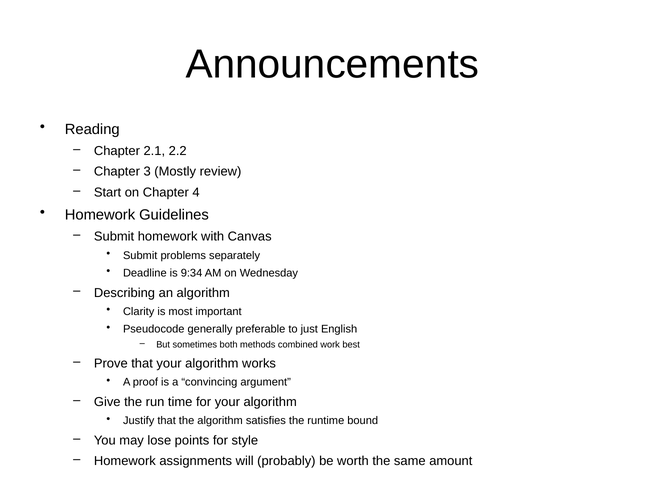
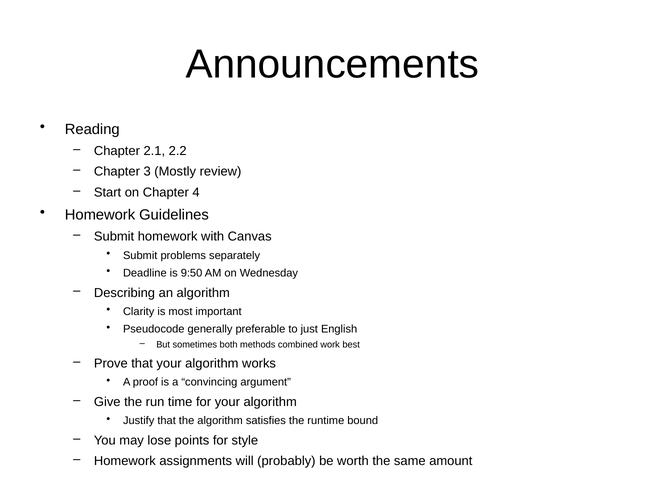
9:34: 9:34 -> 9:50 (192, 273)
